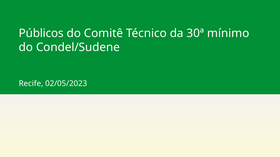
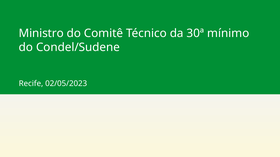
Públicos: Públicos -> Ministro (41, 33)
